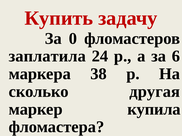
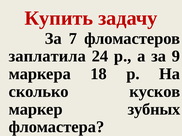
0: 0 -> 7 (73, 39)
6: 6 -> 9 (176, 56)
38: 38 -> 18 (99, 74)
другая: другая -> кусков (155, 92)
купила: купила -> зубных (154, 110)
